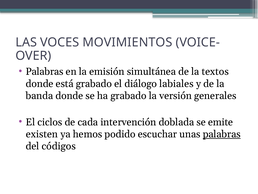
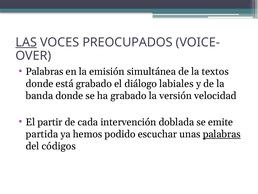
LAS underline: none -> present (26, 42)
MOVIMIENTOS: MOVIMIENTOS -> PREOCUPADOS (127, 42)
generales: generales -> velocidad (215, 96)
ciclos: ciclos -> partir (50, 122)
existen: existen -> partida (42, 134)
